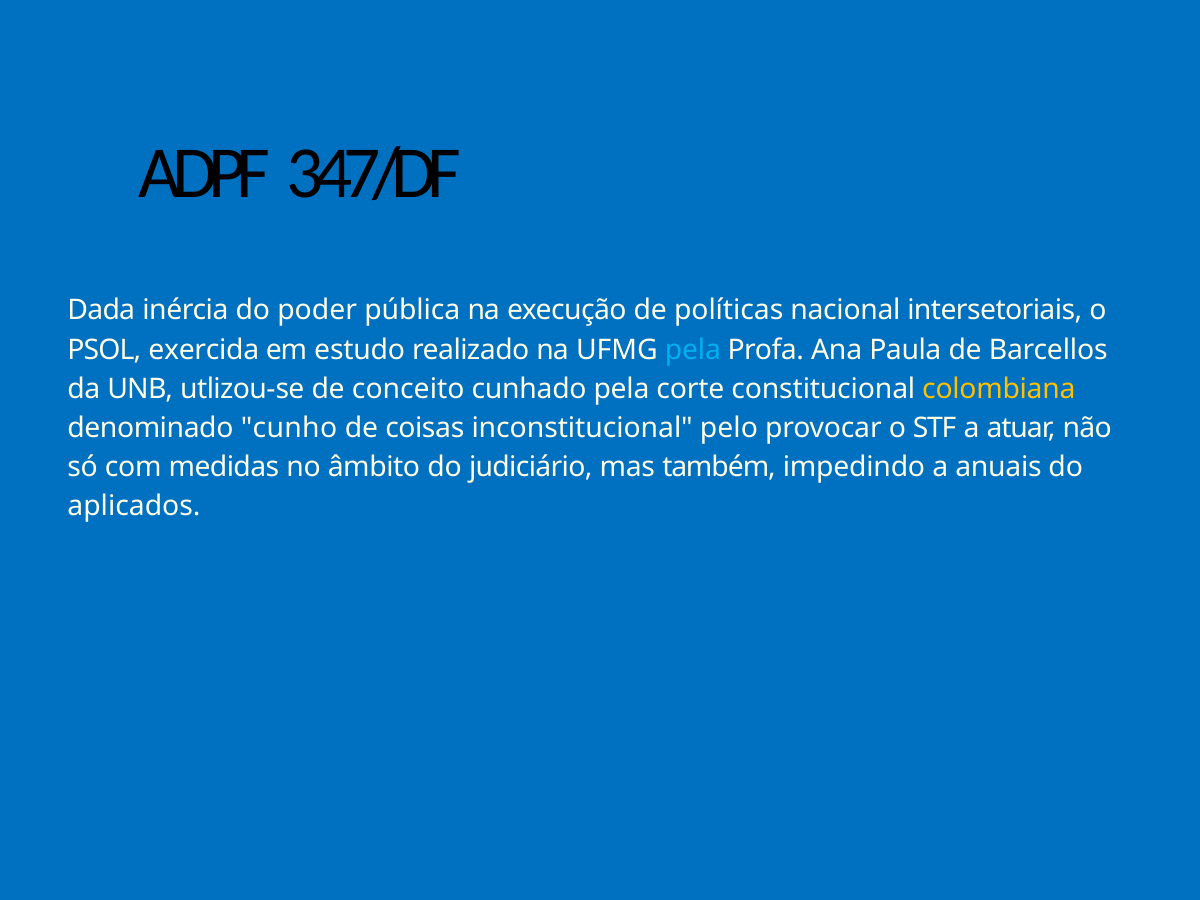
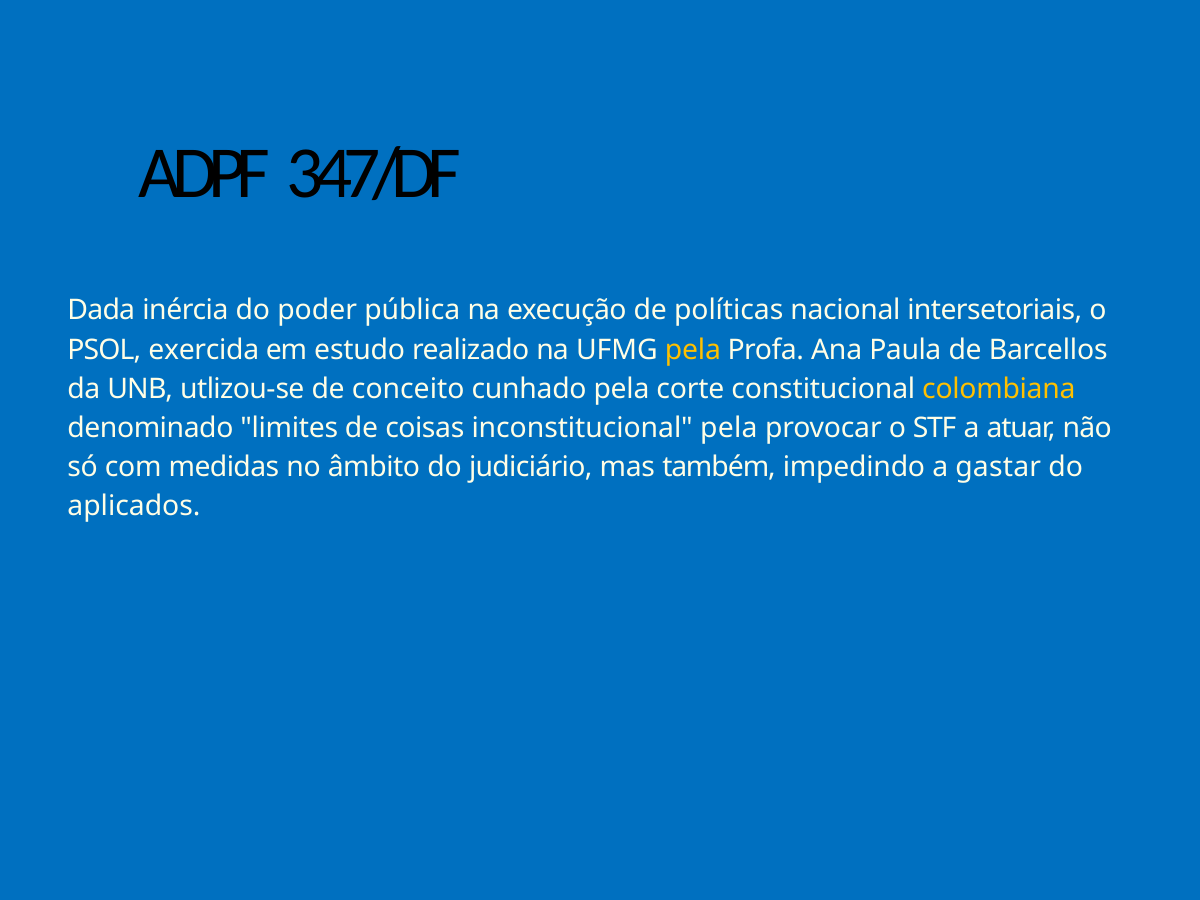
pela colour: light blue -> yellow (693, 350)
cunho: cunho -> limites (289, 428)
inconstitucional pelo: pelo -> pela (729, 428)
anuais: anuais -> gastar (998, 467)
